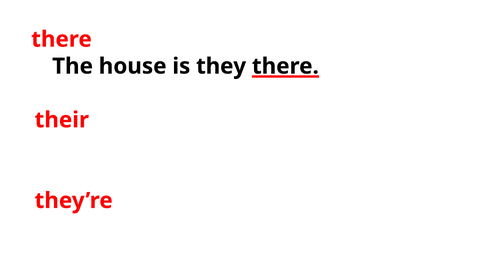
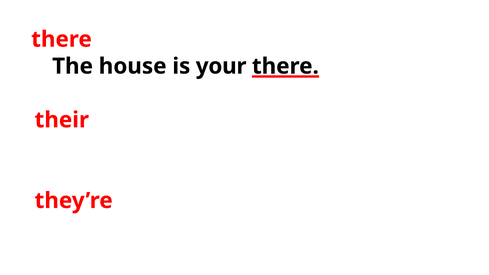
they: they -> your (221, 66)
